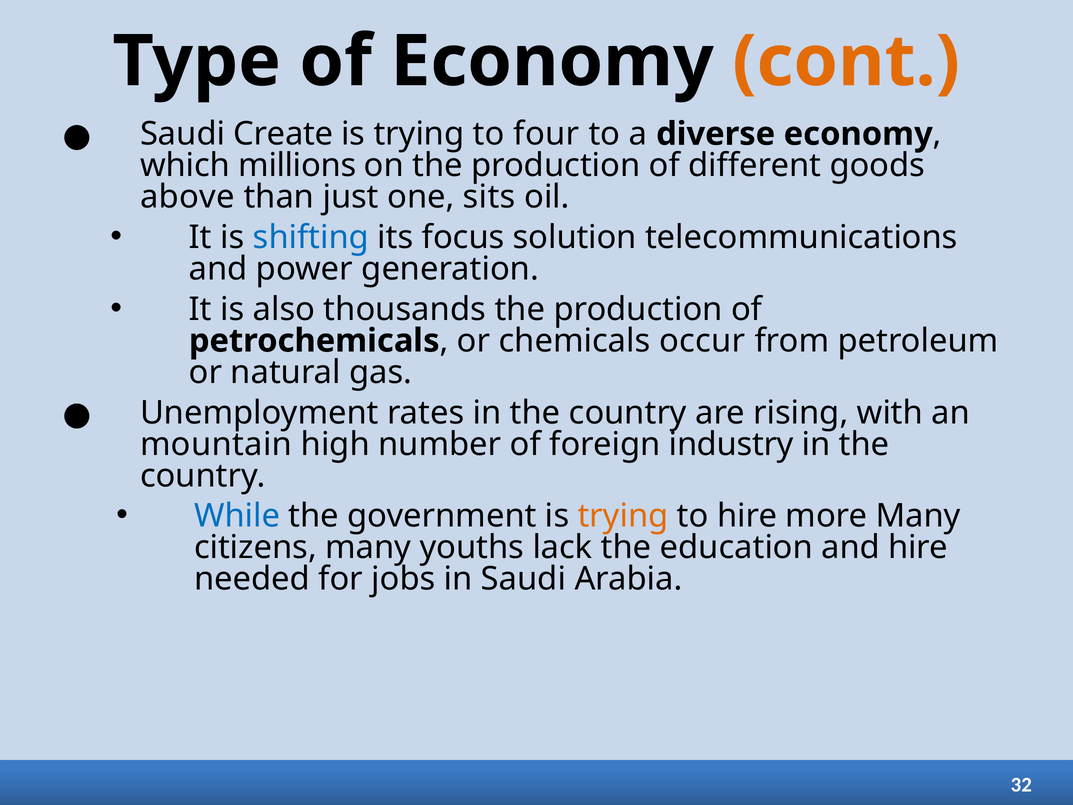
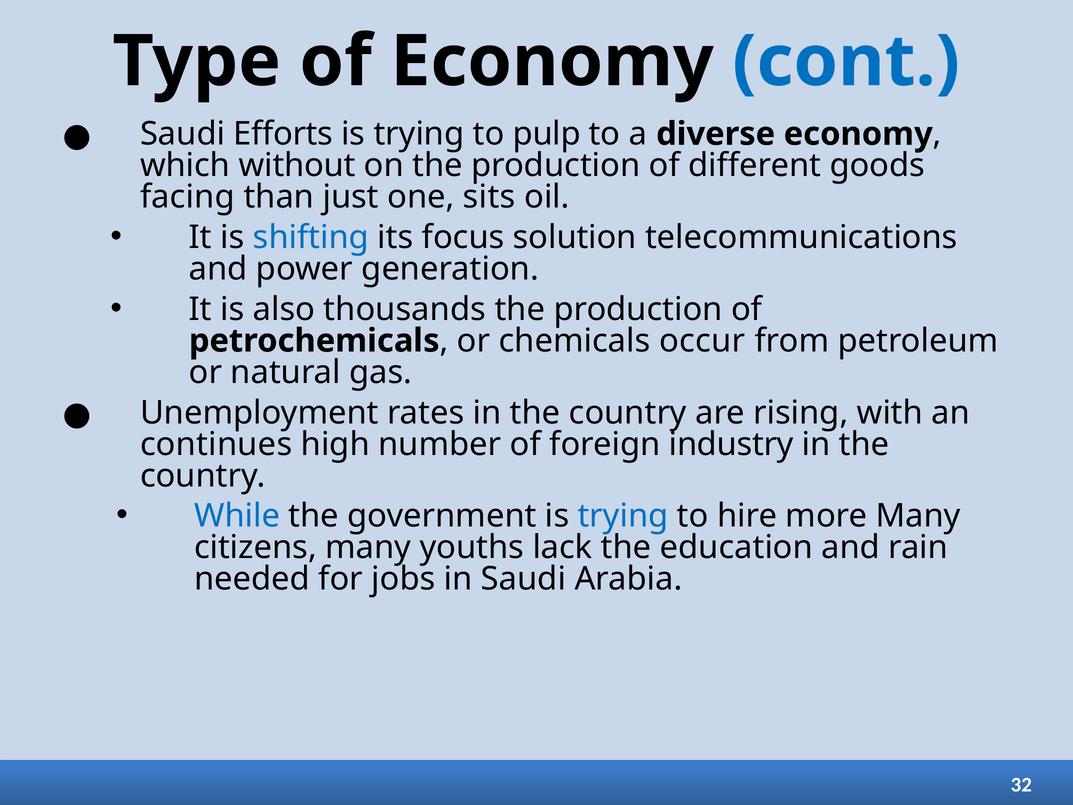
cont colour: orange -> blue (846, 62)
Create: Create -> Efforts (283, 134)
four: four -> pulp (547, 134)
millions: millions -> without (297, 165)
above: above -> facing (187, 197)
mountain: mountain -> continues (216, 444)
trying colour: orange -> blue (623, 516)
and hire: hire -> rain (918, 547)
